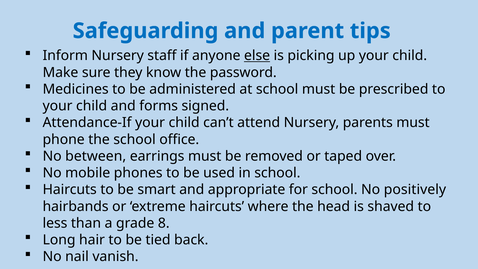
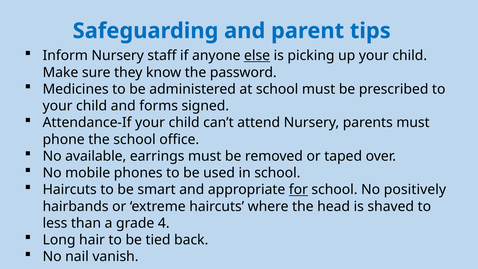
between: between -> available (96, 156)
for underline: none -> present (298, 190)
8: 8 -> 4 (164, 223)
